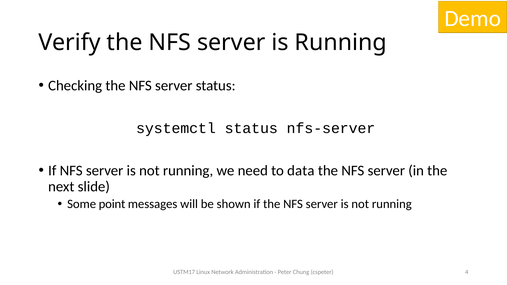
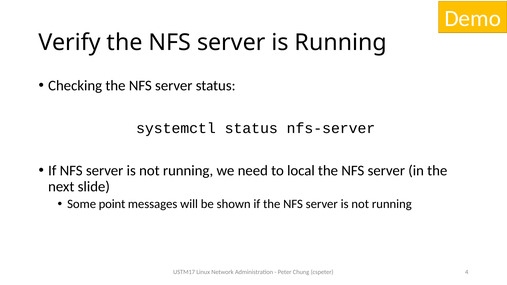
data: data -> local (301, 171)
